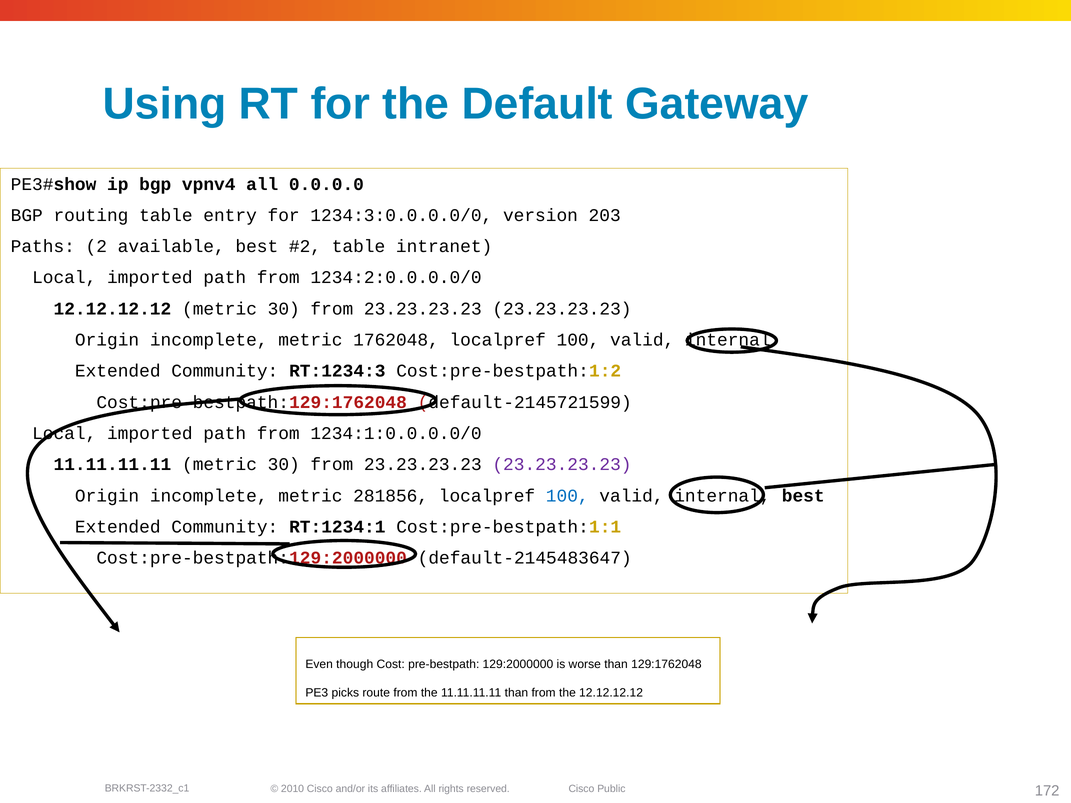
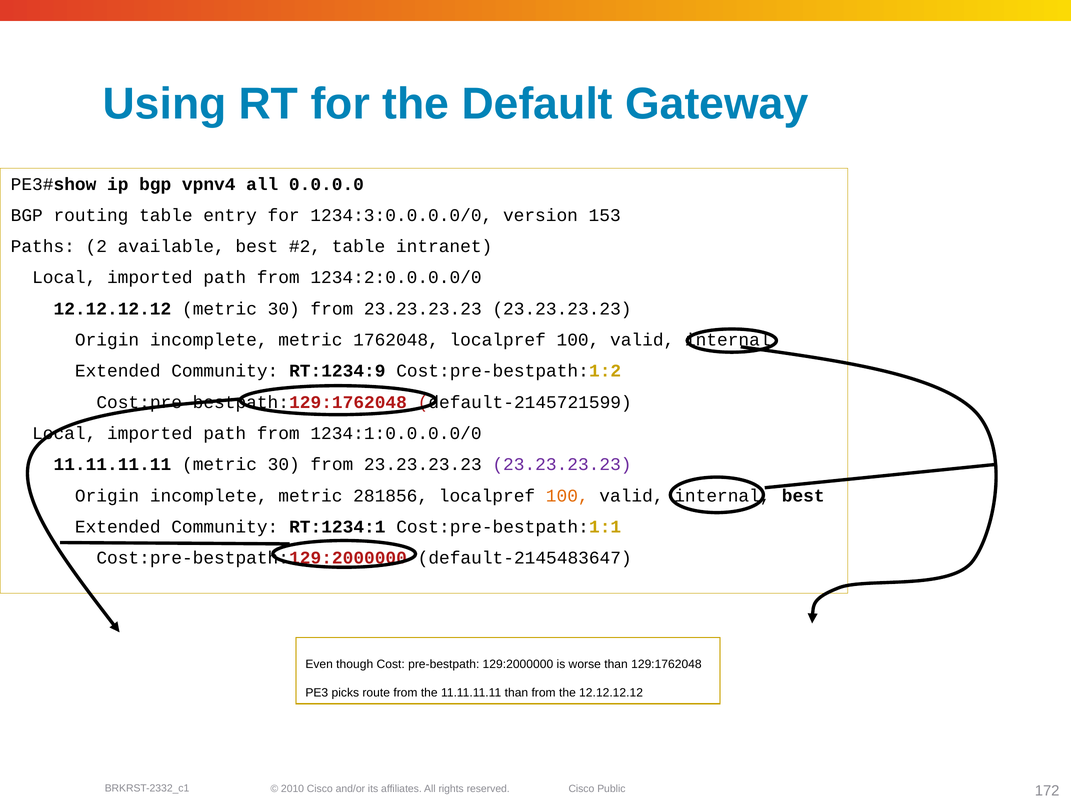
203: 203 -> 153 (605, 215)
RT:1234:3: RT:1234:3 -> RT:1234:9 (337, 371)
100 colour: blue -> orange (567, 496)
